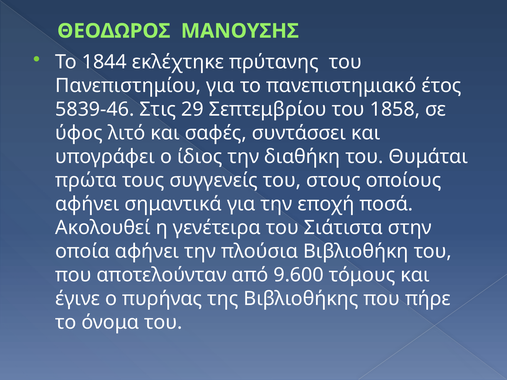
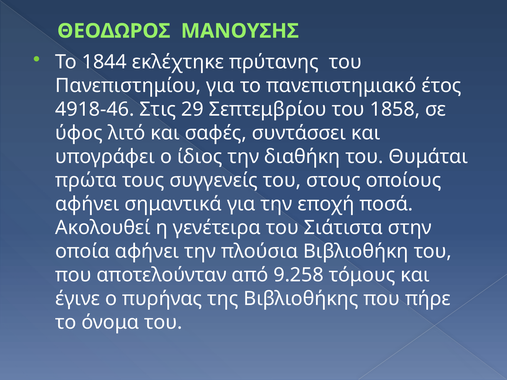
5839-46: 5839-46 -> 4918-46 (95, 109)
9.600: 9.600 -> 9.258 (299, 275)
